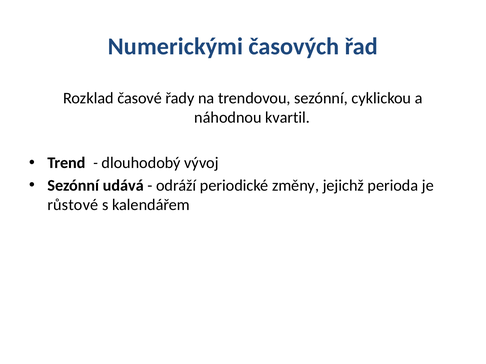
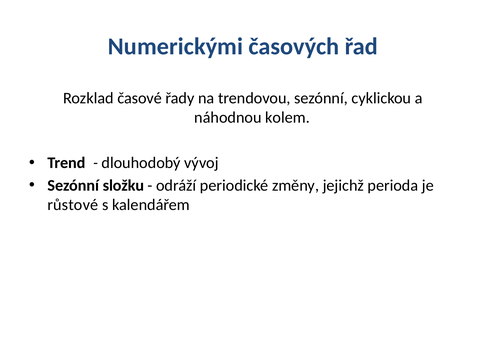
kvartil: kvartil -> kolem (288, 118)
udává: udává -> složku (123, 186)
